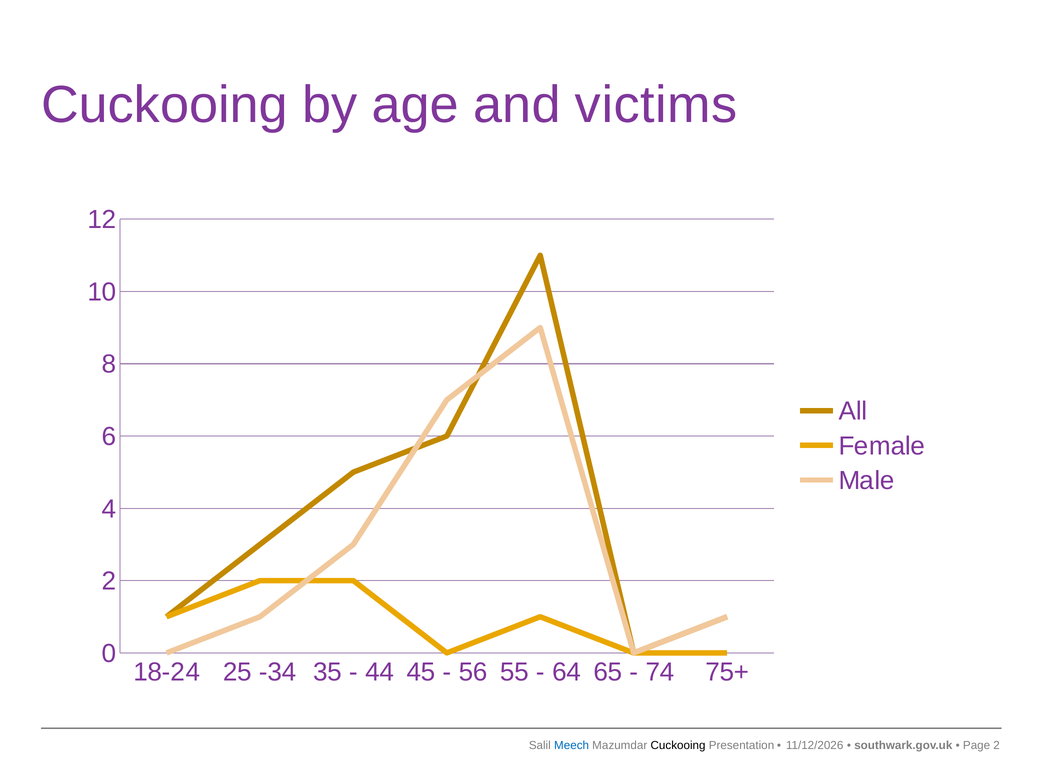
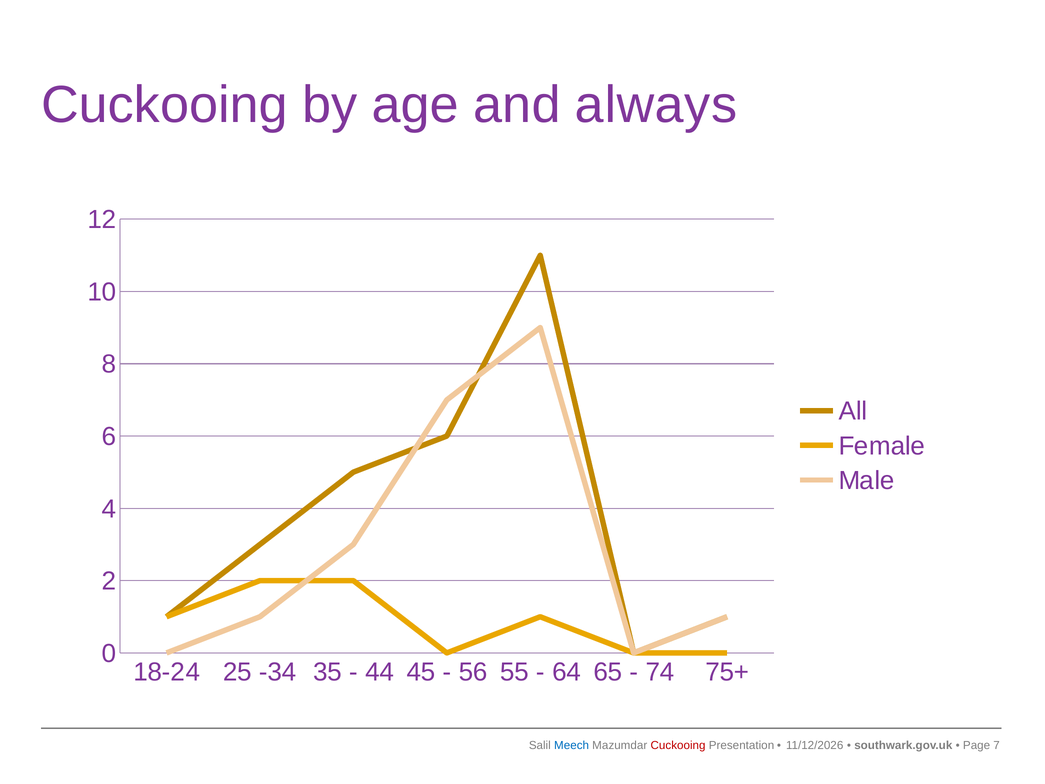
victims: victims -> always (656, 105)
Cuckooing colour: black -> red (678, 745)
Presentation 2: 2 -> 7 (997, 745)
